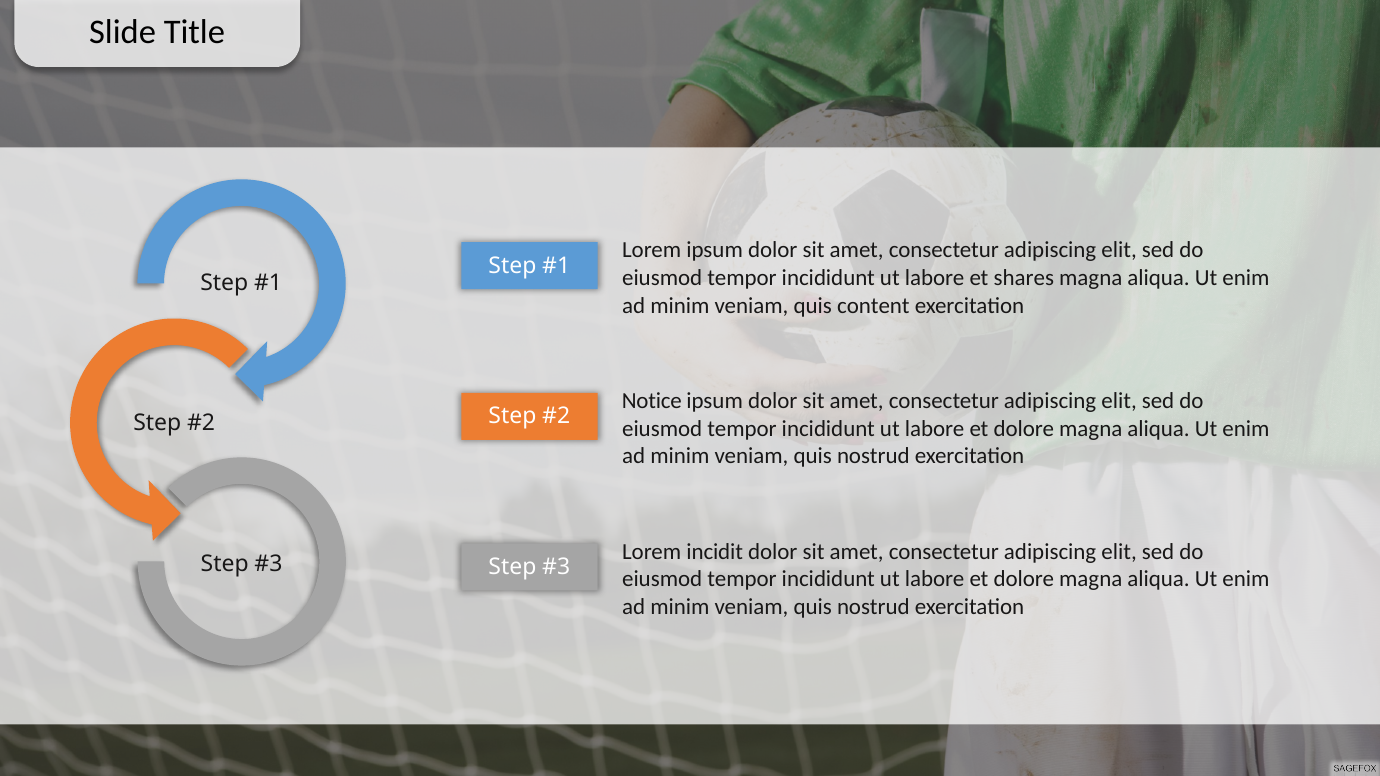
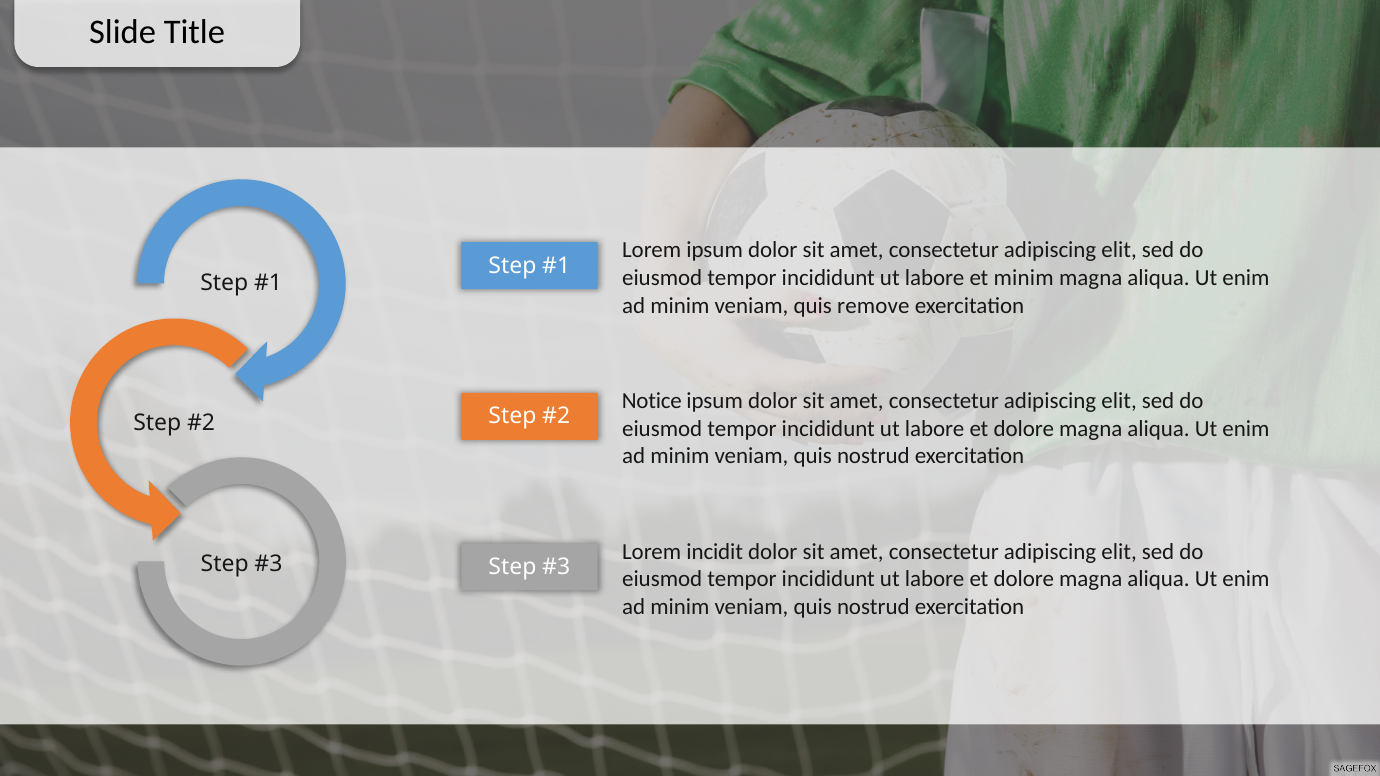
et shares: shares -> minim (1024, 278)
content: content -> remove (873, 306)
